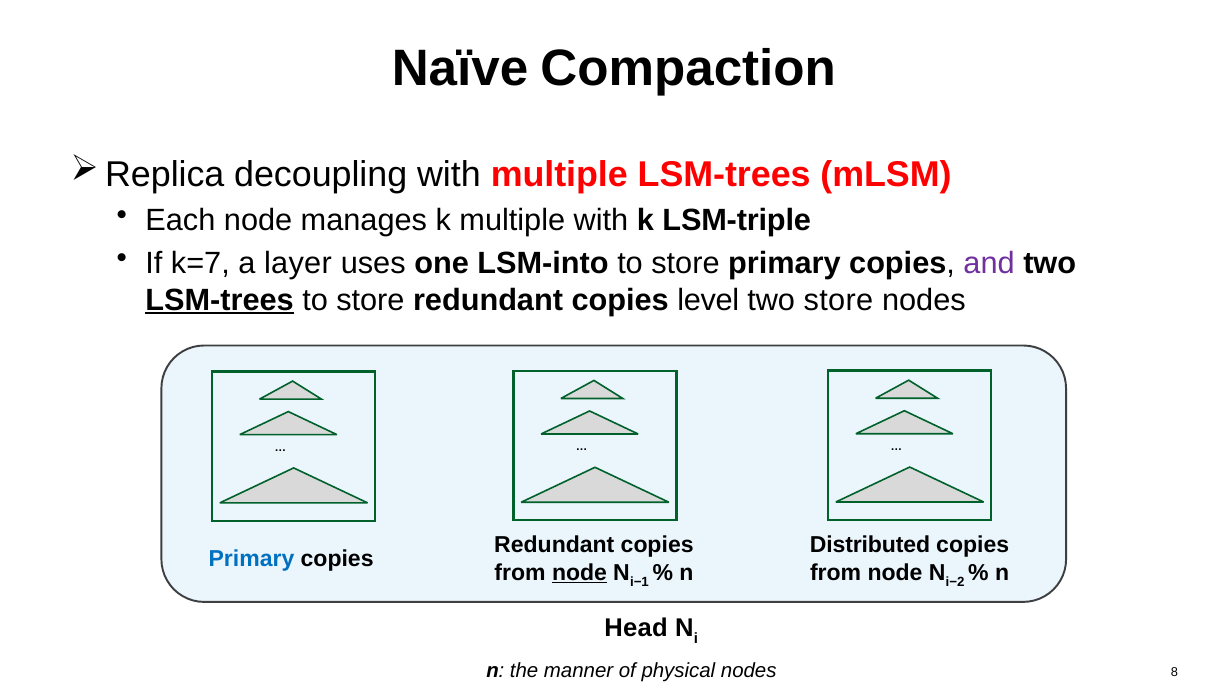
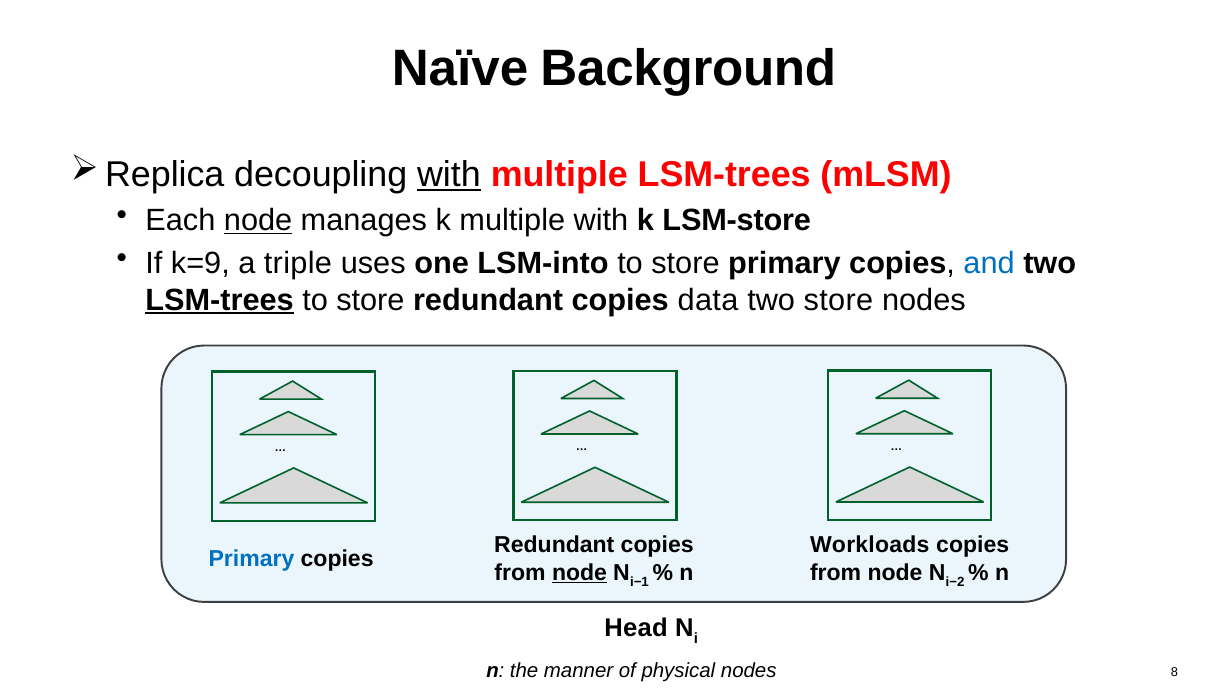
Compaction: Compaction -> Background (688, 69)
with underline: none -> present (449, 174)
node underline: none -> present (258, 220)
LSM-triple: LSM-triple -> LSM-store (737, 220)
k=7: k=7 -> k=9 (200, 263)
layer: layer -> triple (298, 263)
and colour: purple -> blue (989, 263)
level: level -> data (708, 300)
Distributed: Distributed -> Workloads (870, 545)
